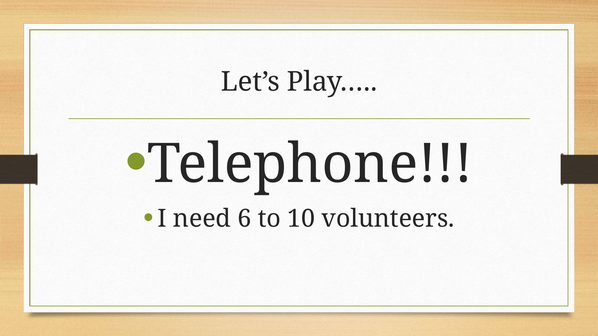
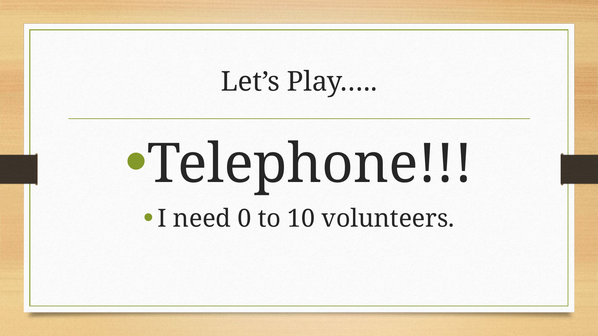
6: 6 -> 0 (244, 219)
